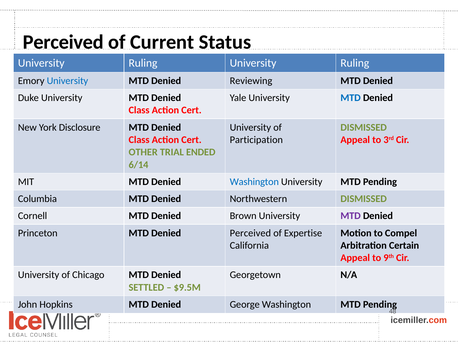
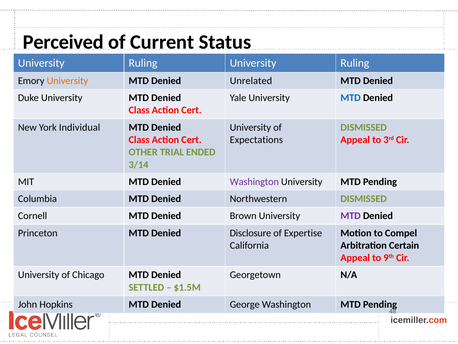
University colour: blue -> orange (67, 81)
Reviewing: Reviewing -> Unrelated (251, 81)
Disclosure: Disclosure -> Individual (80, 127)
Participation: Participation -> Expectations (256, 140)
6/14: 6/14 -> 3/14 (138, 164)
Washington colour: blue -> purple (254, 182)
Denied Perceived: Perceived -> Disclosure (250, 233)
$9.5M: $9.5M -> $1.5M (187, 287)
